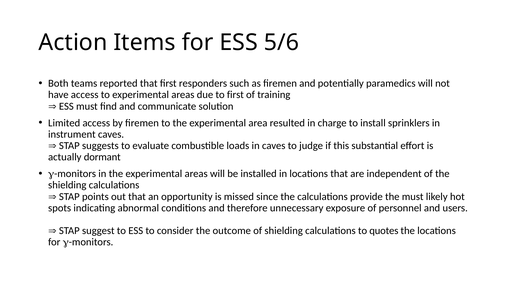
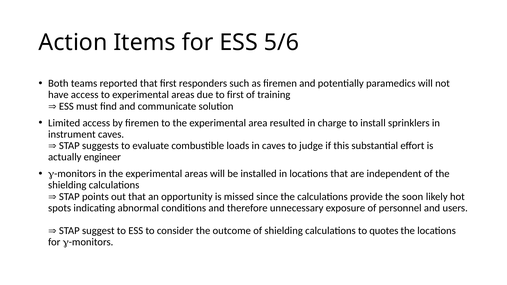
dormant: dormant -> engineer (102, 157)
the must: must -> soon (413, 197)
